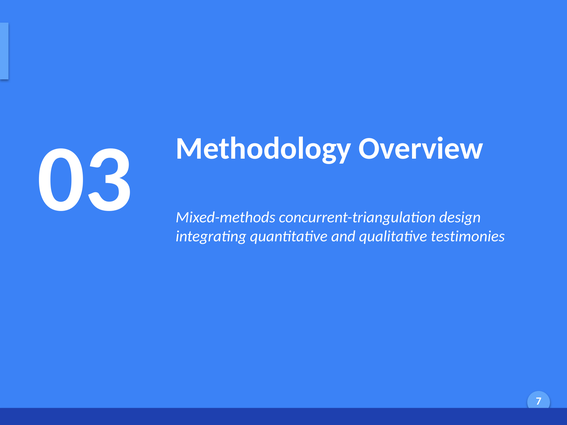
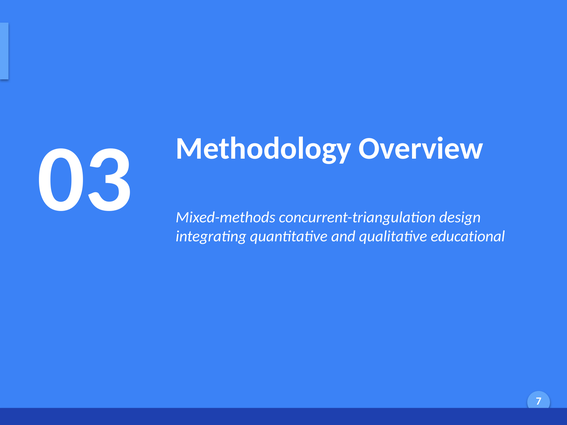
testimonies: testimonies -> educational (468, 236)
